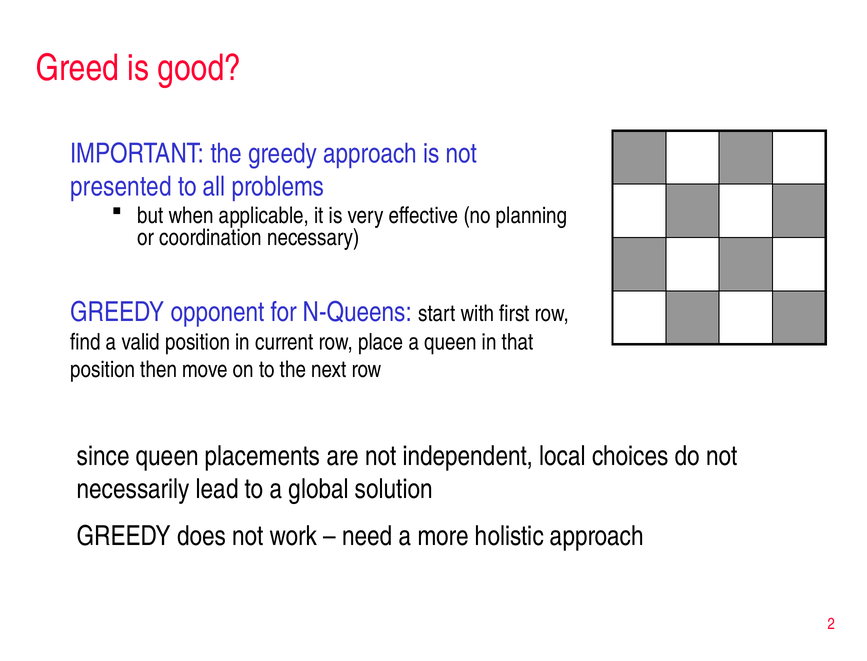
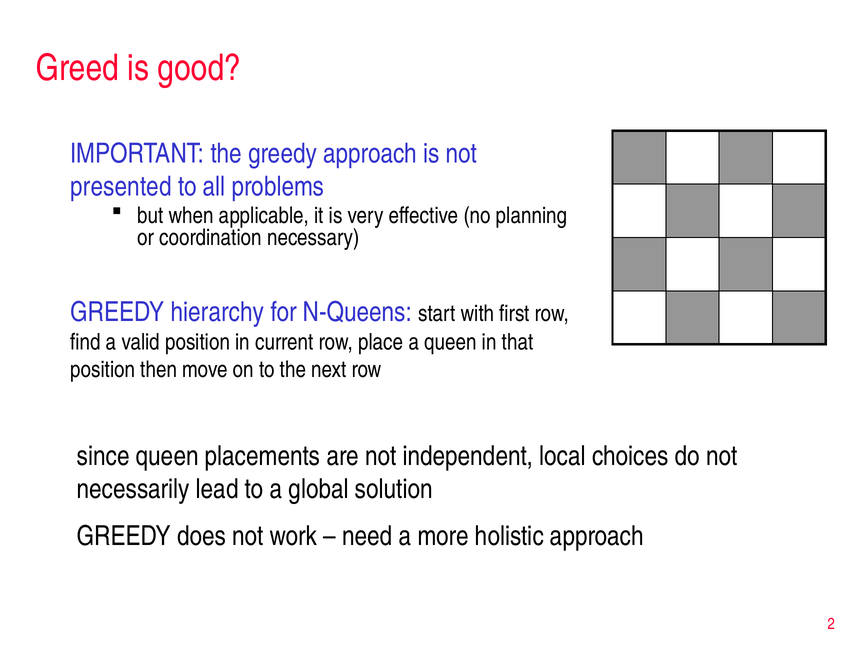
opponent: opponent -> hierarchy (217, 312)
